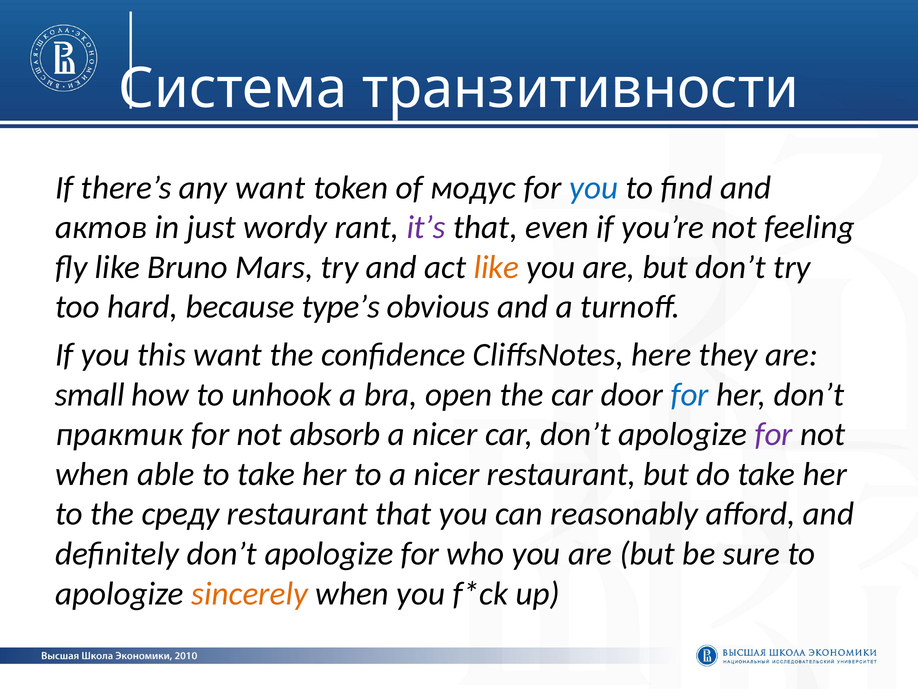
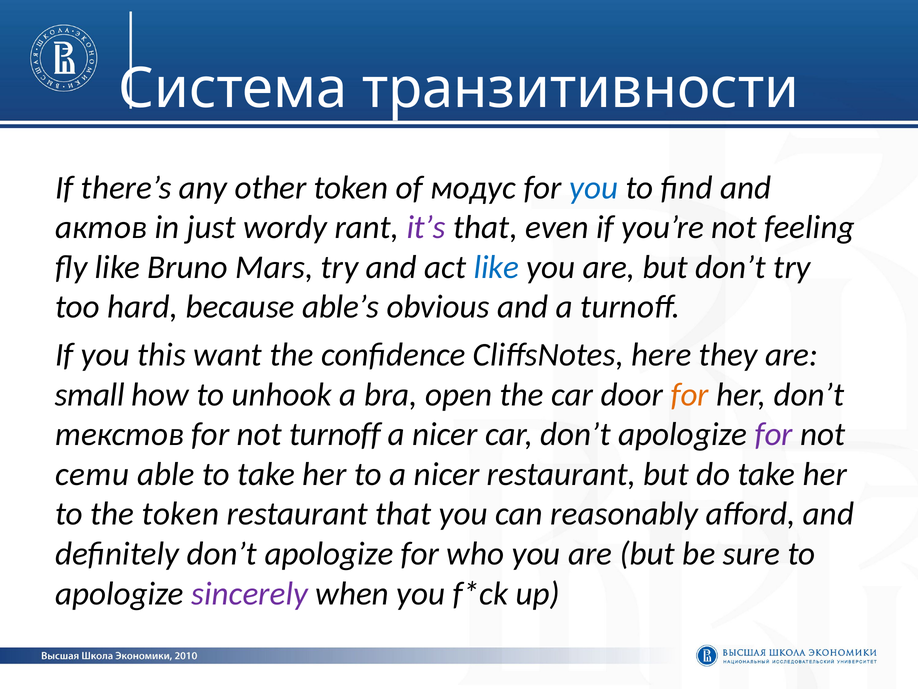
any want: want -> other (271, 187)
like colour: orange -> blue (496, 267)
type’s: type’s -> able’s (341, 307)
for colour: blue -> orange (690, 394)
практик: практик -> текстов (120, 434)
not absorb: absorb -> turnoff (335, 434)
when: when -> сети (92, 474)
the среду: среду -> token (180, 514)
sincerely colour: orange -> purple (250, 593)
